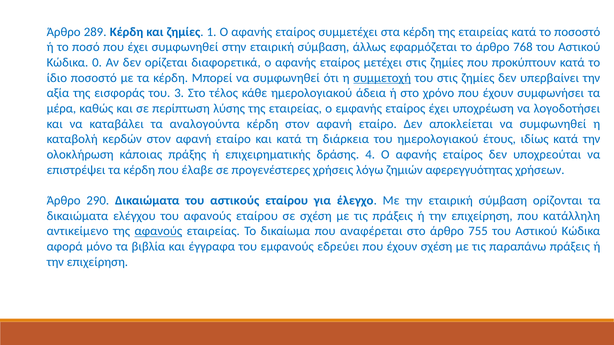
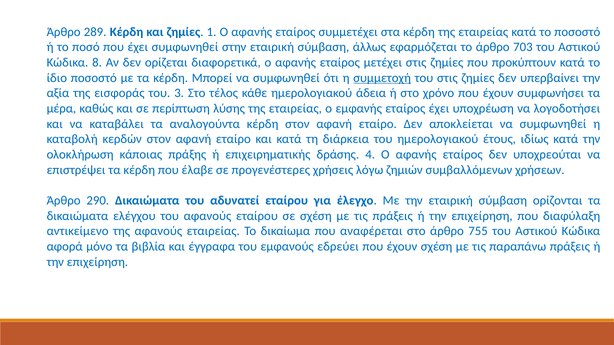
768: 768 -> 703 (523, 47)
0: 0 -> 8 (97, 63)
αφερεγγυότητας: αφερεγγυότητας -> συμβαλλόμενων (469, 170)
αστικούς: αστικούς -> αδυνατεί (235, 201)
κατάλληλη: κατάλληλη -> διαφύλαξη (572, 216)
αφανούς underline: present -> none (158, 231)
